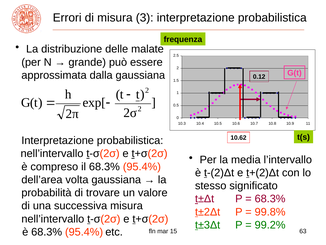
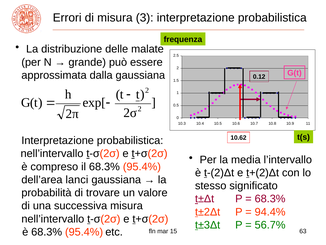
volta: volta -> lanci (77, 179)
99.8%: 99.8% -> 94.4% (270, 212)
99.2%: 99.2% -> 56.7% (270, 225)
